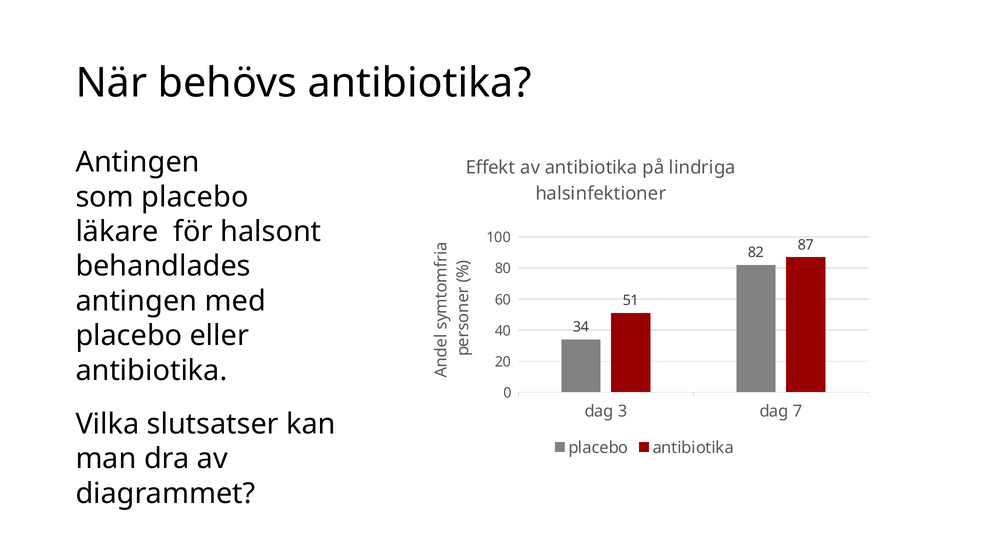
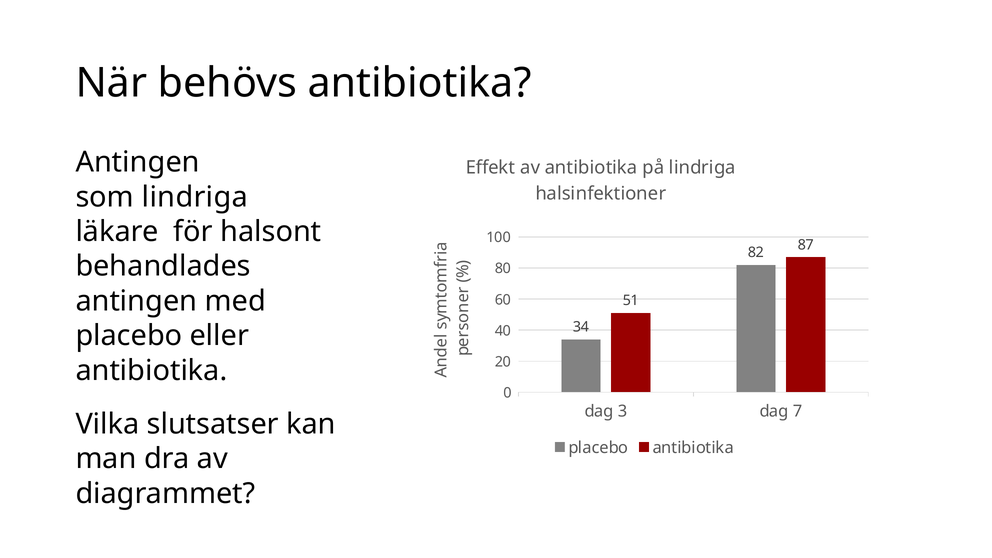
som placebo: placebo -> lindriga (195, 197)
